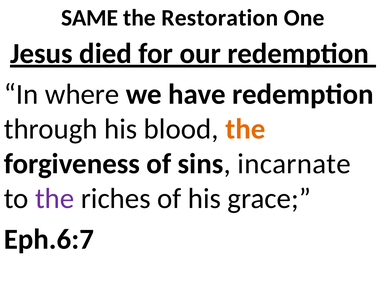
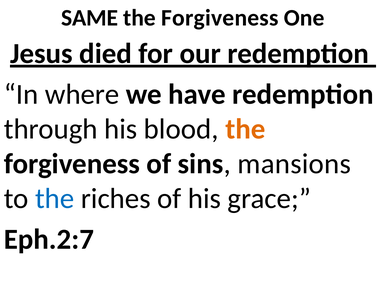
Restoration: Restoration -> Forgiveness (220, 18)
incarnate: incarnate -> mansions (294, 164)
the colour: purple -> blue (55, 198)
Eph.6:7: Eph.6:7 -> Eph.2:7 (49, 239)
